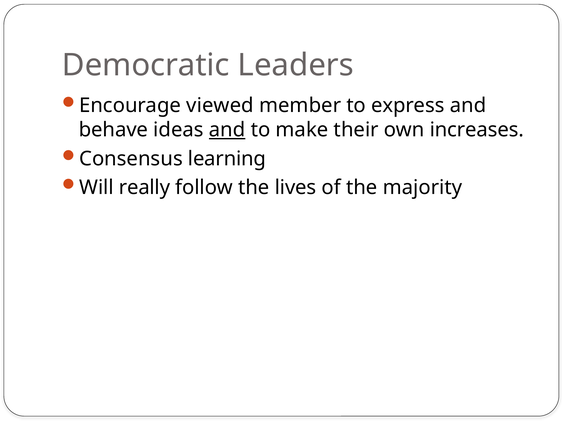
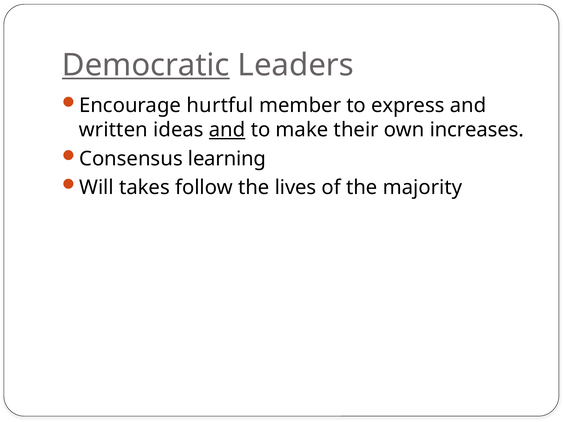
Democratic underline: none -> present (146, 65)
viewed: viewed -> hurtful (220, 106)
behave: behave -> written (113, 130)
really: really -> takes (144, 188)
